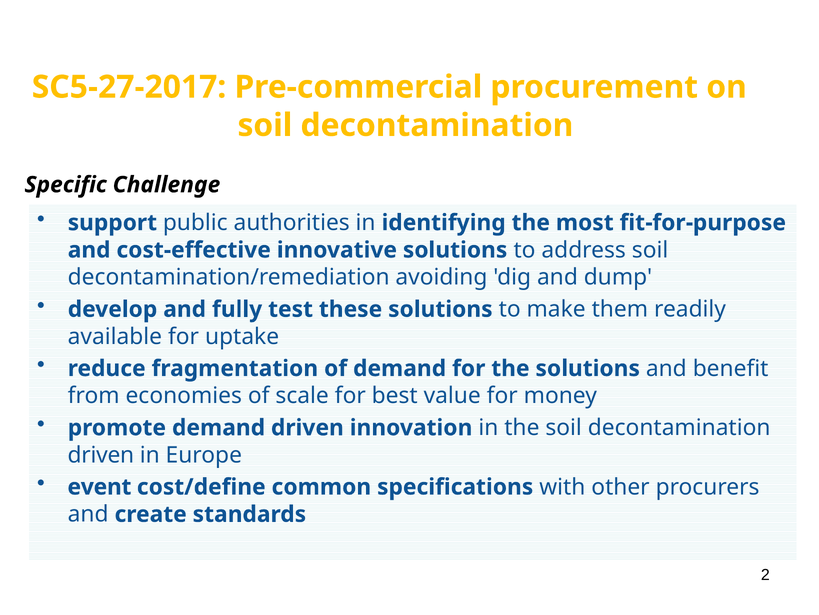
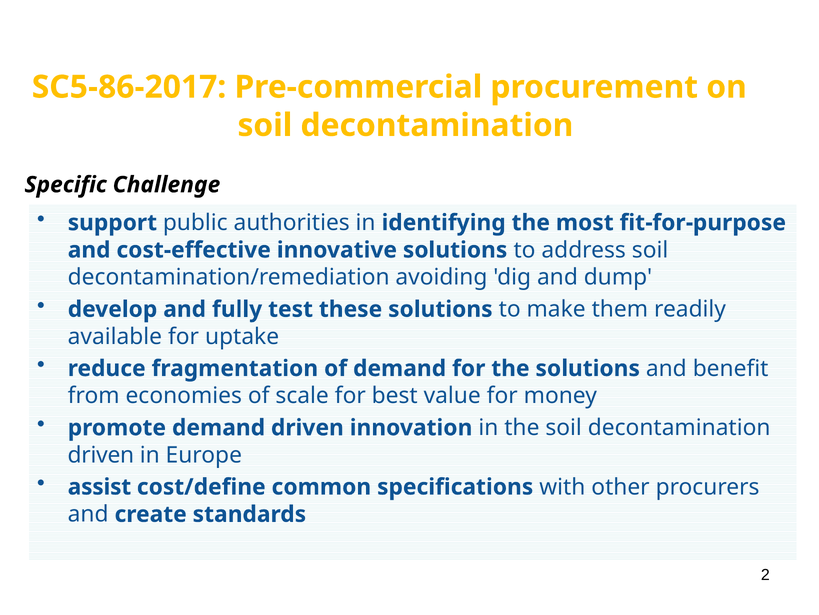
SC5-27-2017: SC5-27-2017 -> SC5-86-2017 (129, 87)
event: event -> assist (99, 486)
